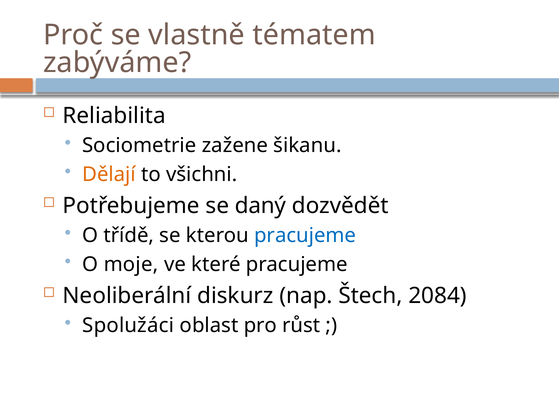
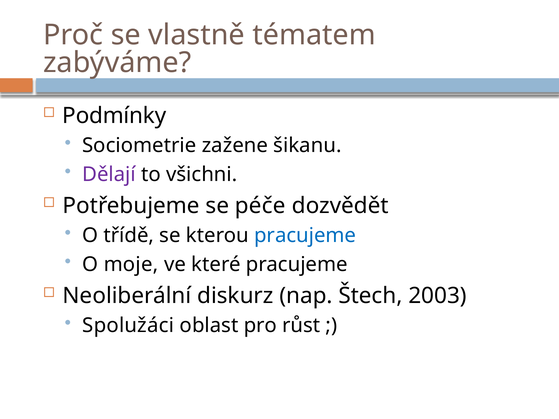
Reliabilita: Reliabilita -> Podmínky (114, 116)
Dělají colour: orange -> purple (109, 174)
daný: daný -> péče (260, 206)
2084: 2084 -> 2003 (438, 296)
